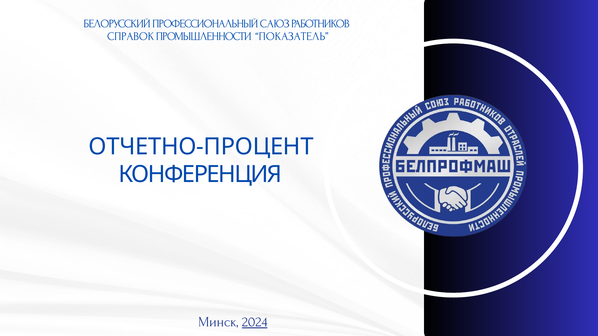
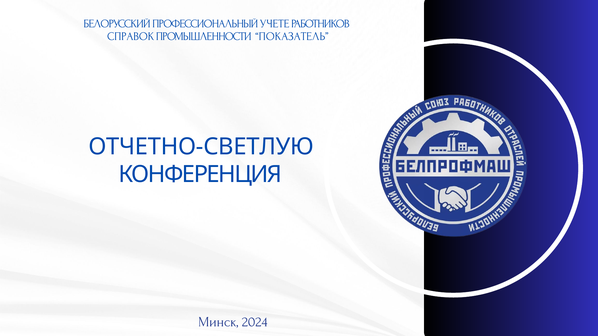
САЮЗ: САЮЗ -> УЧЕТЕ (275, 24)
ОТЧЕТНО-ПРОЦЕНТ: ОТЧЕТНО-ПРОЦЕНТ -> ОТЧЕТНО-СВЕТЛУЮ (201, 147)
2024 underline: present -> none (255, 322)
